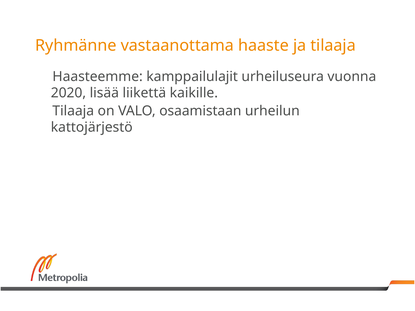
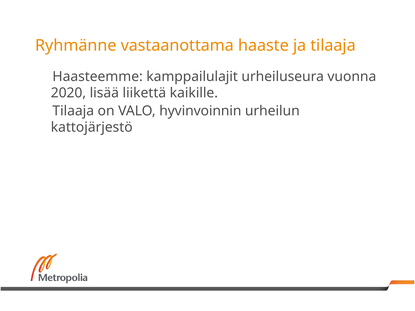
osaamistaan: osaamistaan -> hyvinvoinnin (200, 111)
